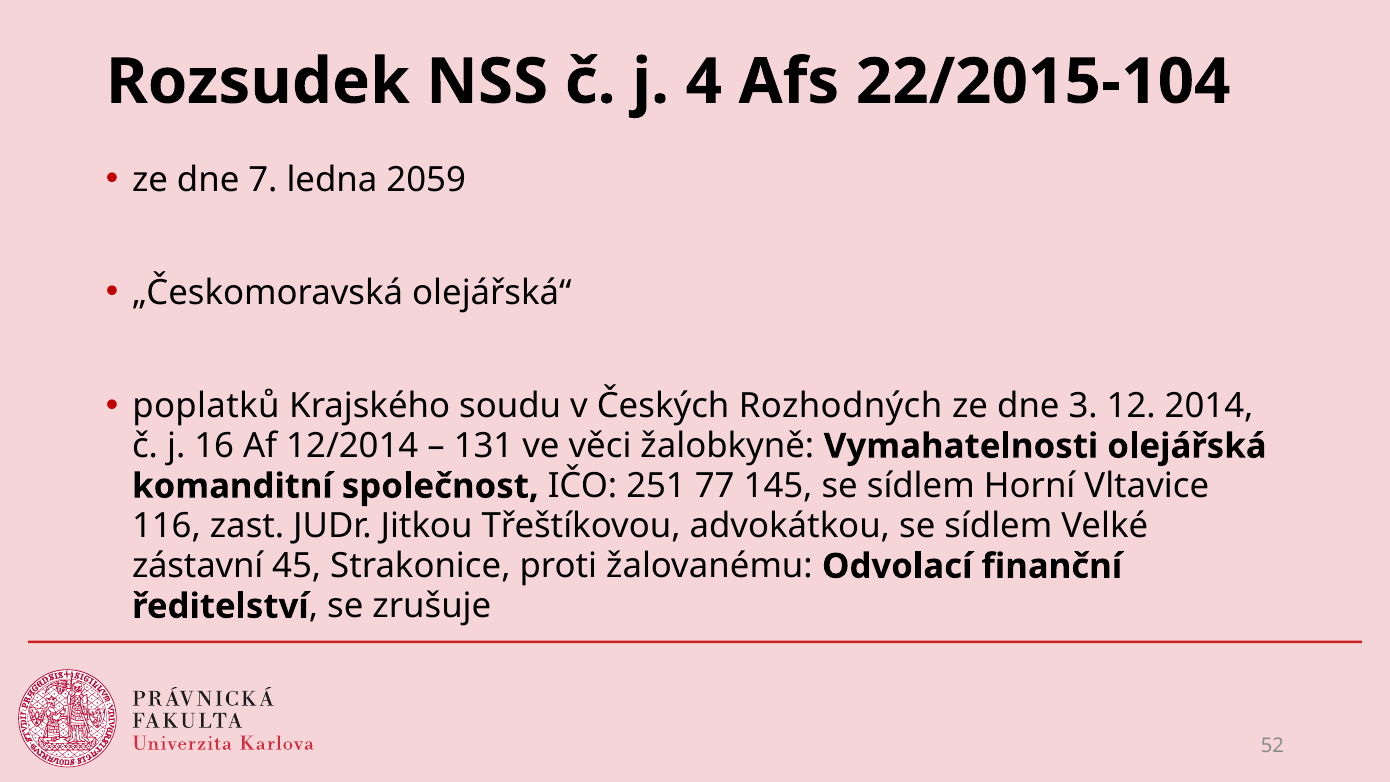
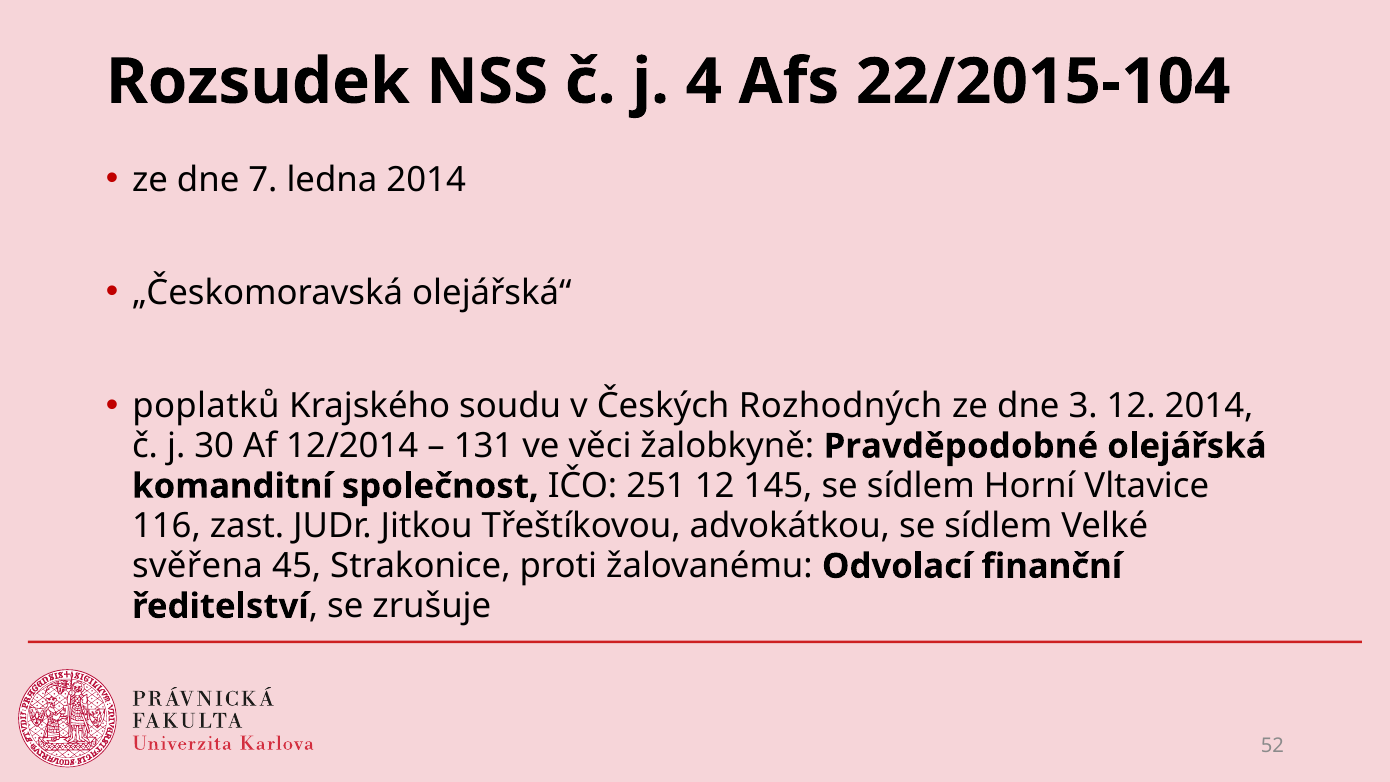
ledna 2059: 2059 -> 2014 (426, 180)
16: 16 -> 30 (214, 446)
Vymahatelnosti: Vymahatelnosti -> Pravděpodobné (961, 446)
251 77: 77 -> 12 (715, 486)
zástavní: zástavní -> svěřena (197, 566)
